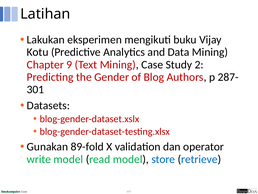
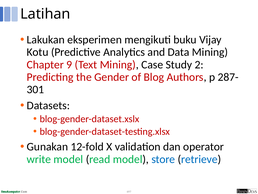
89-fold: 89-fold -> 12-fold (87, 146)
